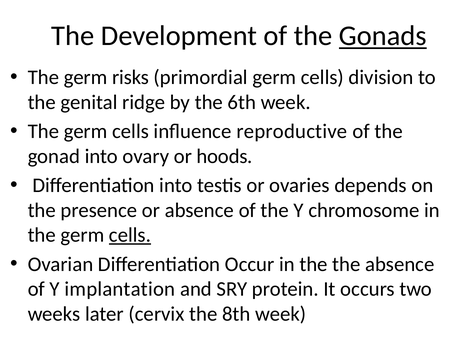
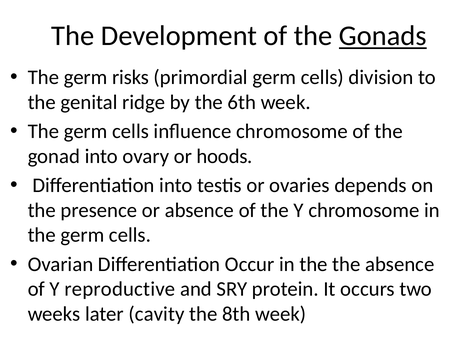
influence reproductive: reproductive -> chromosome (292, 131)
cells underline: present -> none (130, 235)
implantation: implantation -> reproductive (120, 289)
cervix: cervix -> cavity (156, 314)
